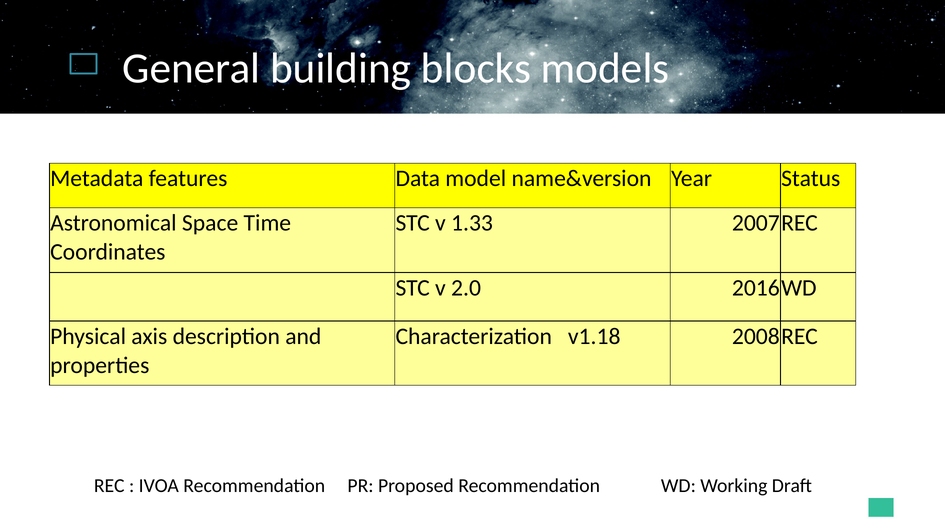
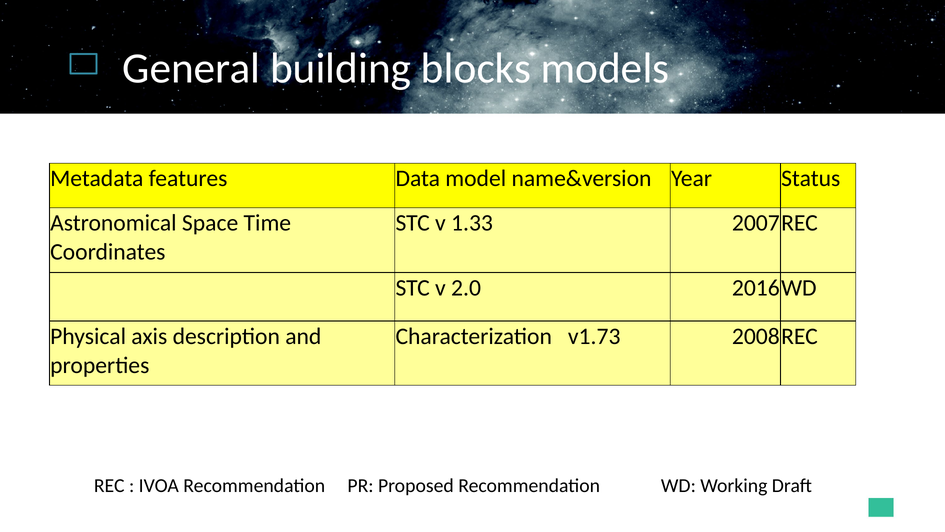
v1.18: v1.18 -> v1.73 (594, 336)
